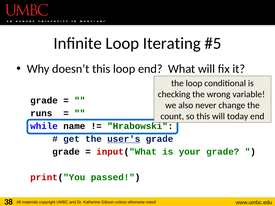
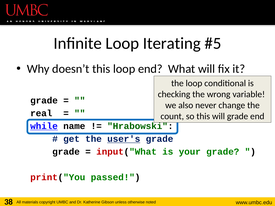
runs: runs -> real (41, 113)
will today: today -> grade (238, 116)
while underline: none -> present (44, 126)
